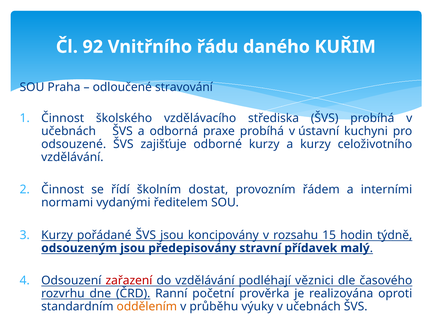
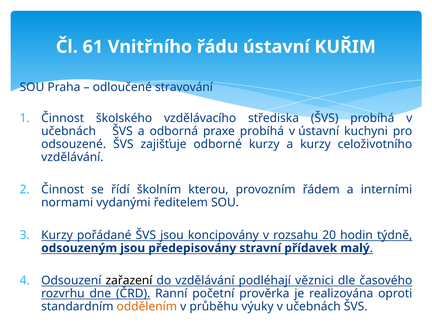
92: 92 -> 61 (93, 47)
řádu daného: daného -> ústavní (276, 47)
dostat: dostat -> kterou (208, 190)
15: 15 -> 20 (329, 235)
zařazení colour: red -> black (129, 281)
